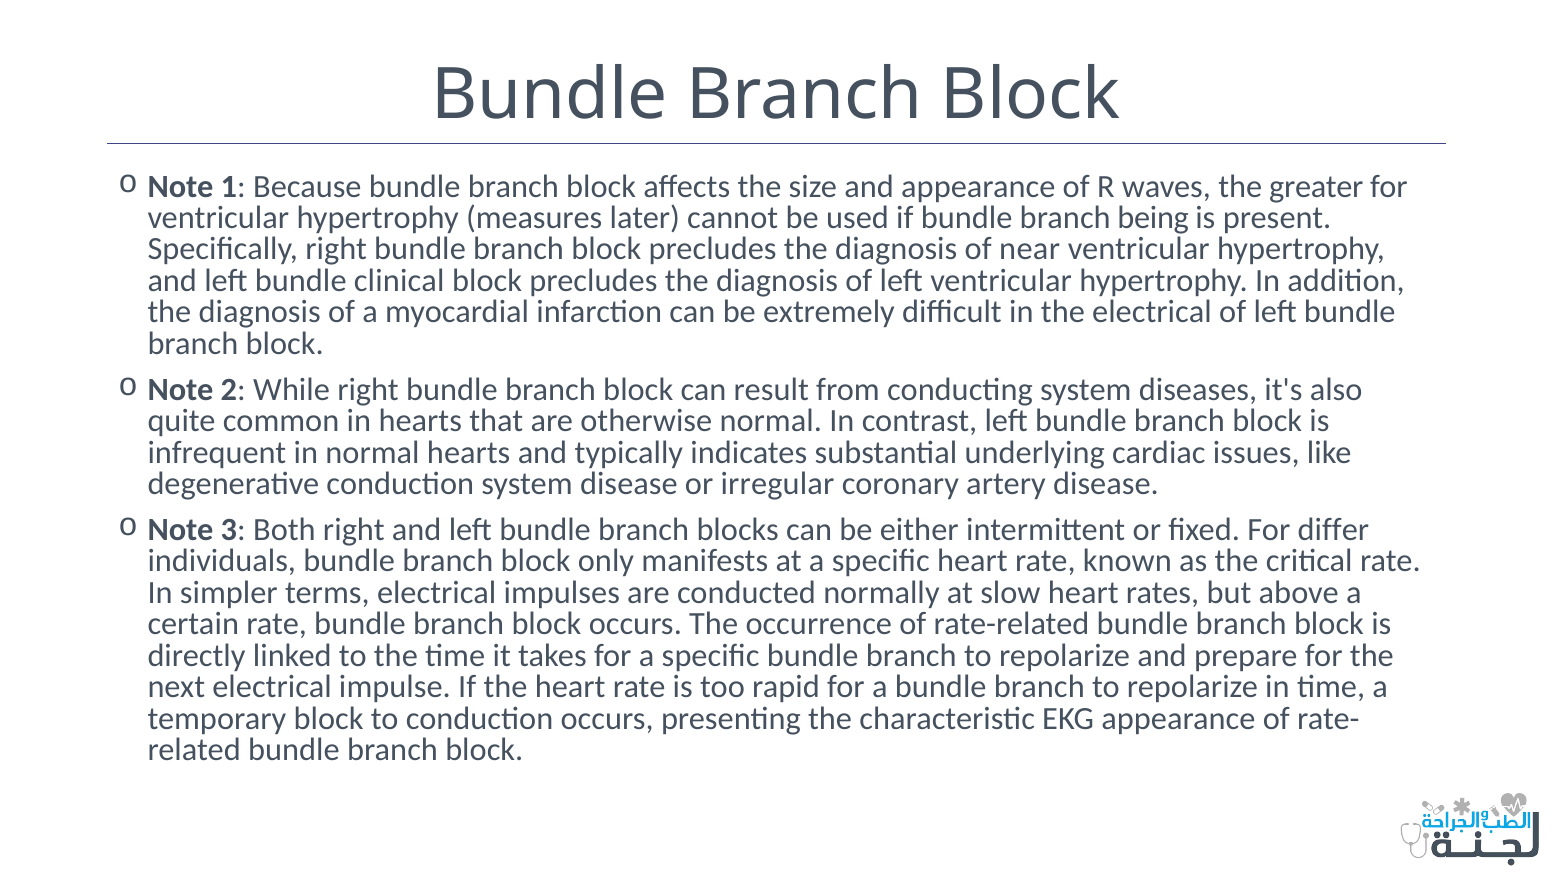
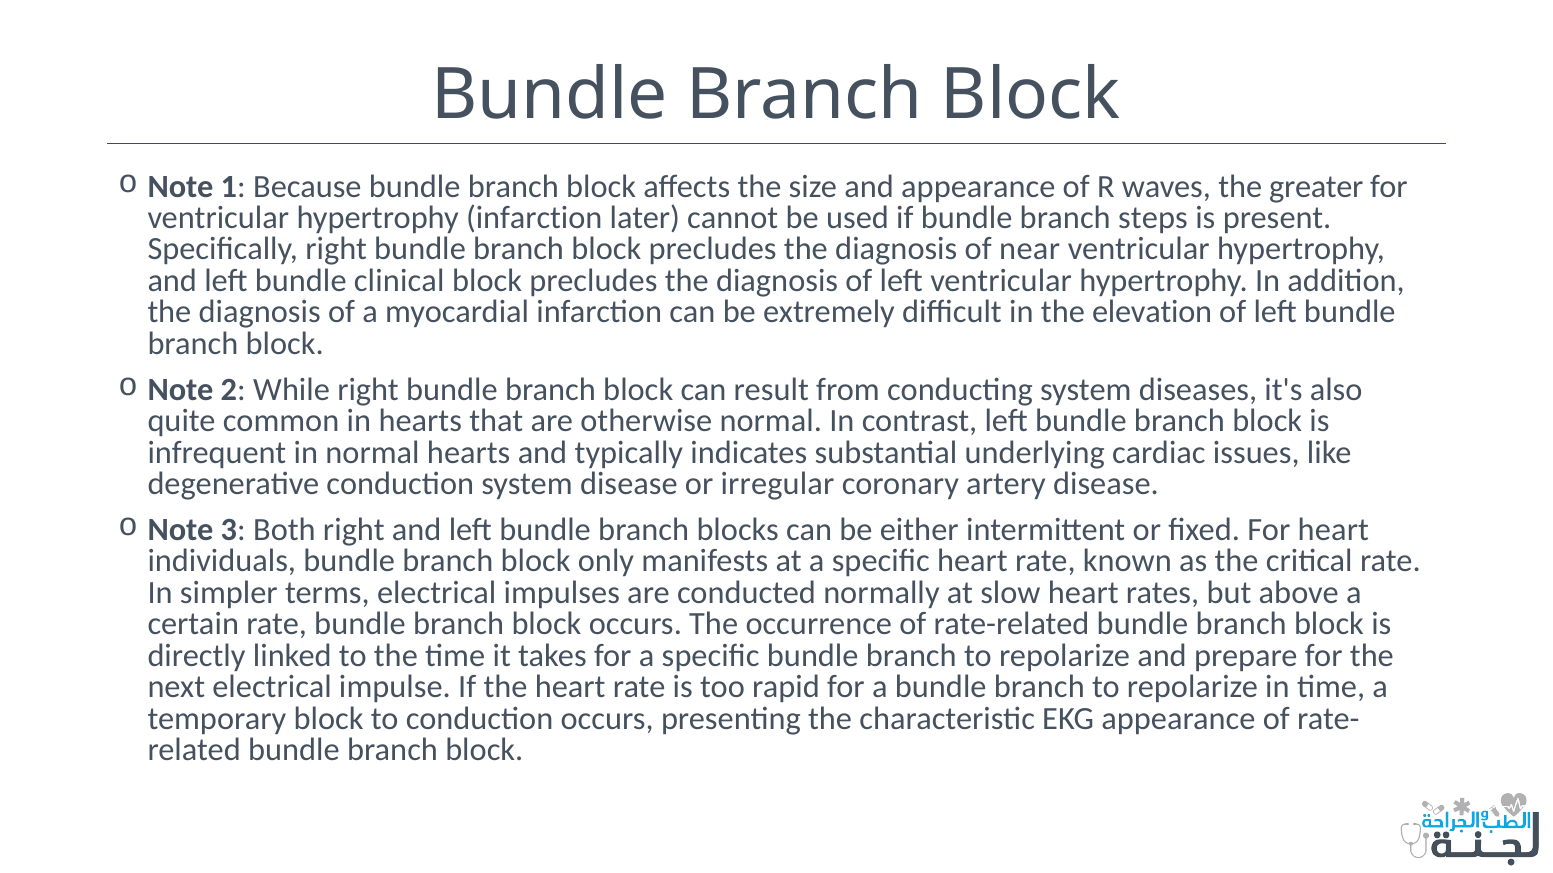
hypertrophy measures: measures -> infarction (534, 218)
being: being -> steps (1153, 218)
the electrical: electrical -> elevation (1152, 312)
For differ: differ -> heart (1333, 530)
